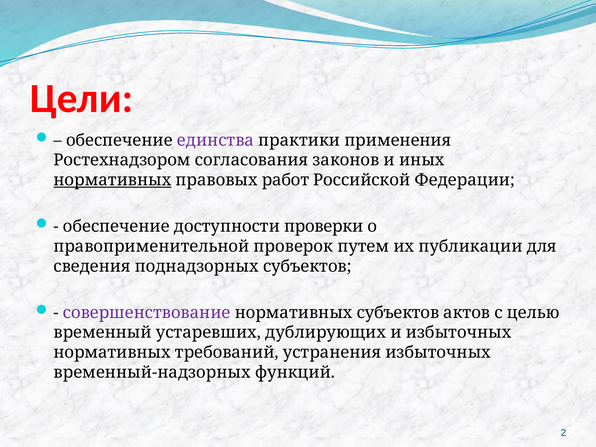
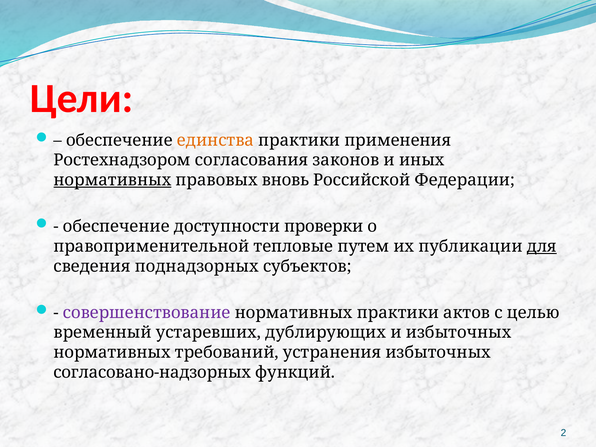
единства colour: purple -> orange (215, 140)
работ: работ -> вновь (285, 180)
проверок: проверок -> тепловые (293, 246)
для underline: none -> present (542, 246)
нормативных субъектов: субъектов -> практики (398, 313)
временный-надзорных: временный-надзорных -> согласовано-надзорных (152, 372)
